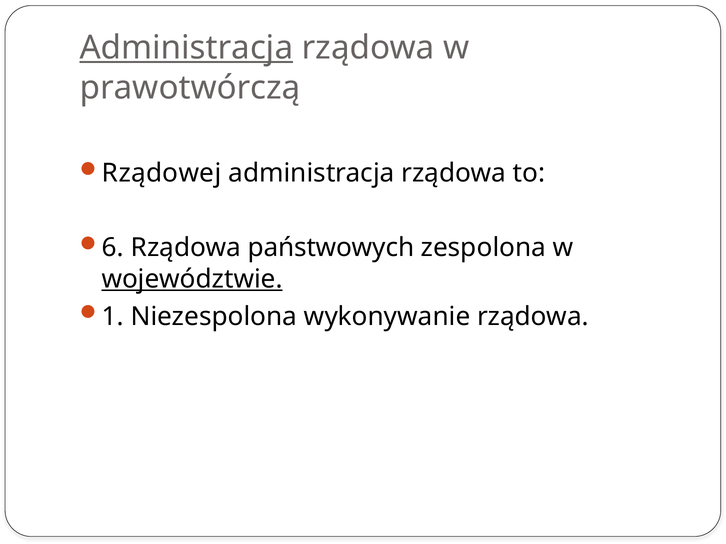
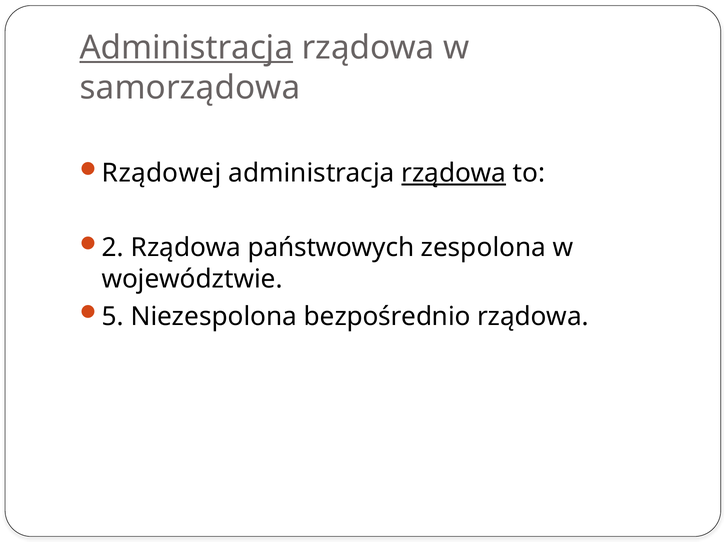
prawotwórczą: prawotwórczą -> samorządowa (190, 88)
rządowa underline: none -> present (454, 173)
6: 6 -> 2 (113, 248)
województwie underline: present -> none (192, 279)
1: 1 -> 5 (113, 317)
wykonywanie: wykonywanie -> bezpośrednio (387, 317)
